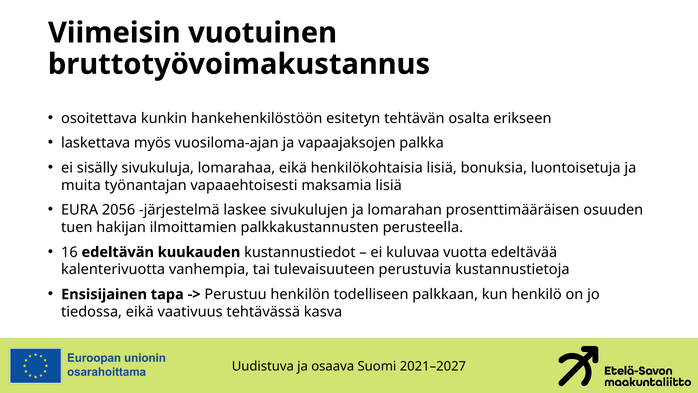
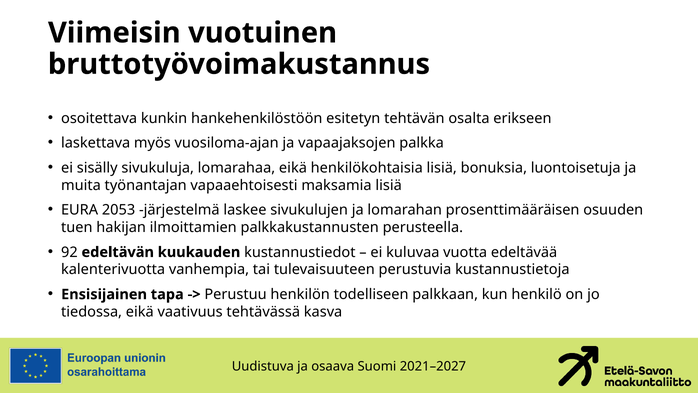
2056: 2056 -> 2053 (119, 210)
16: 16 -> 92 (69, 252)
